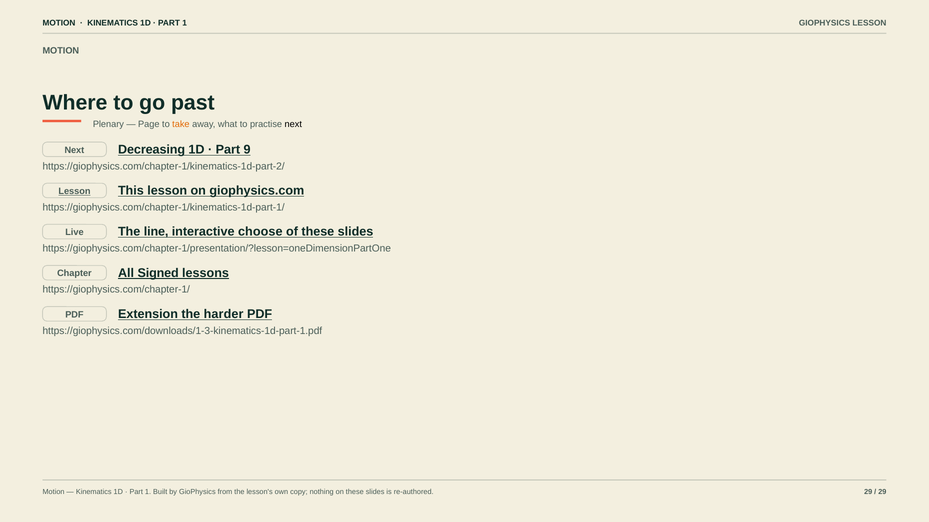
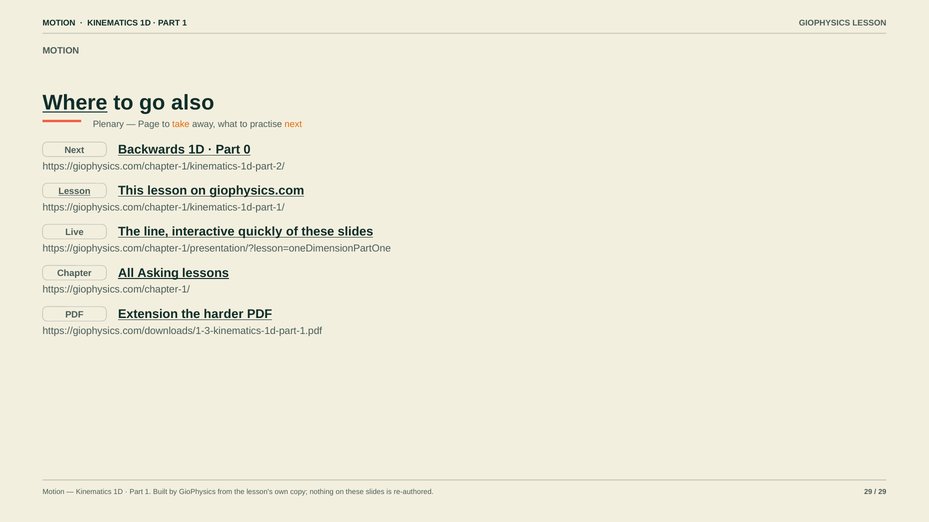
Where underline: none -> present (75, 103)
past: past -> also (193, 103)
next colour: black -> orange (293, 124)
Decreasing: Decreasing -> Backwards (152, 150)
9: 9 -> 0 (247, 150)
choose: choose -> quickly (260, 232)
Signed: Signed -> Asking (158, 273)
